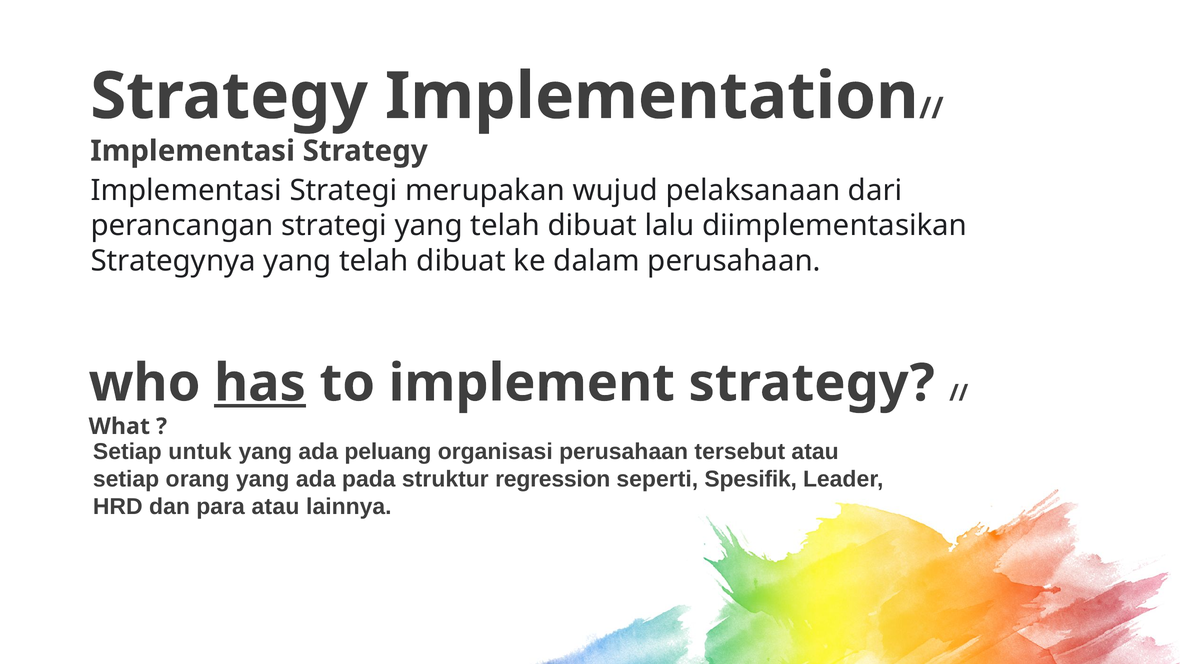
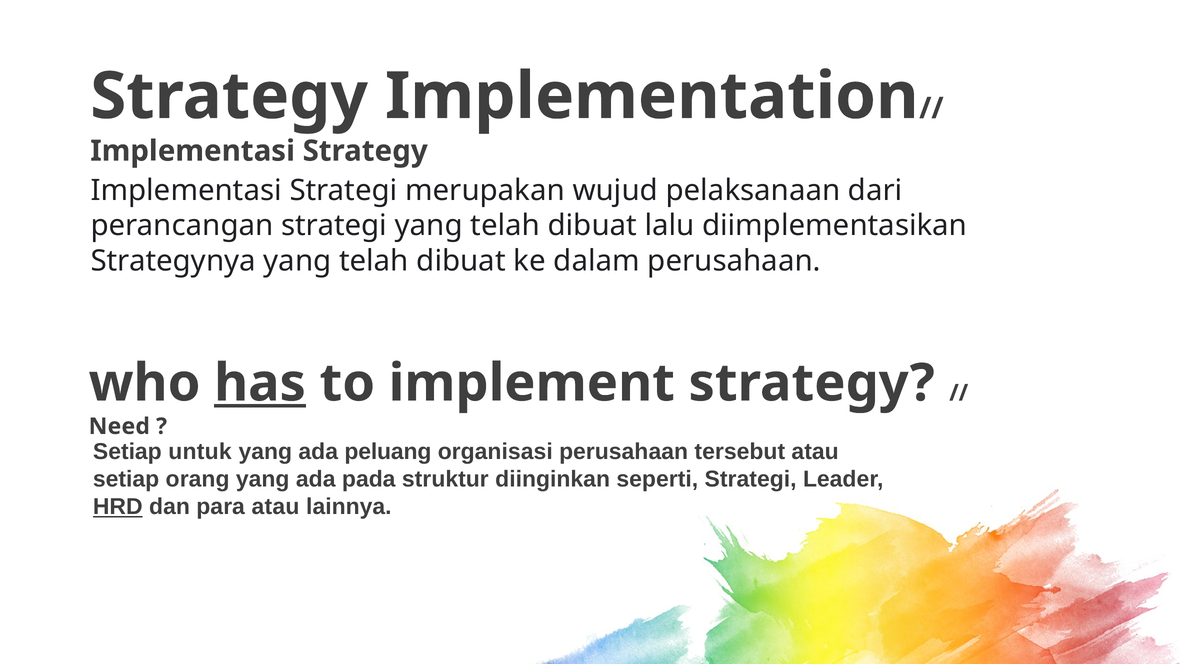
What: What -> Need (119, 426)
regression: regression -> diinginkan (553, 479)
seperti Spesifik: Spesifik -> Strategi (751, 479)
HRD underline: none -> present (118, 507)
